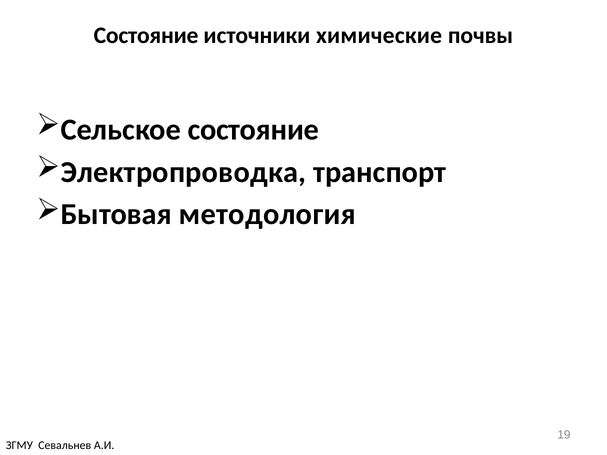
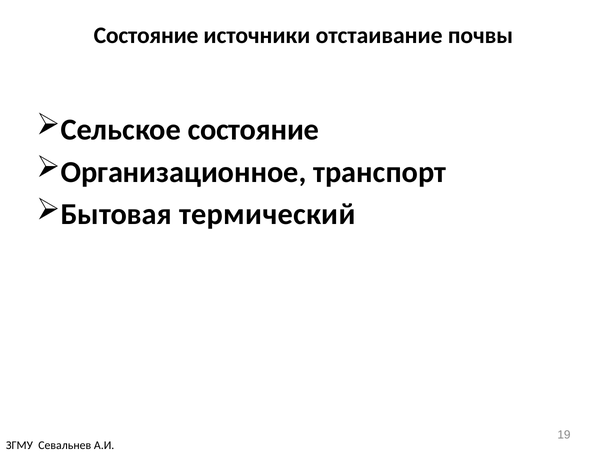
химические: химические -> отстаивание (379, 35)
Электропроводка: Электропроводка -> Организационное (184, 172)
методология: методология -> термический (267, 215)
